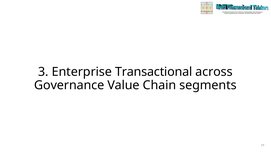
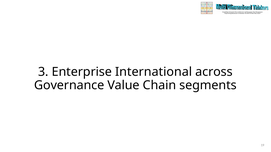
Transactional: Transactional -> International (154, 72)
